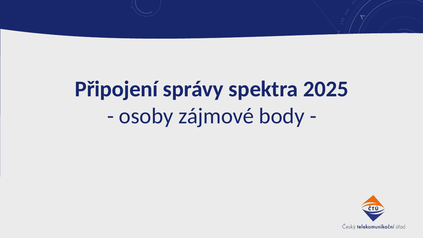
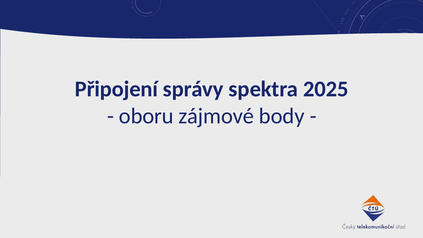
osoby: osoby -> oboru (146, 116)
